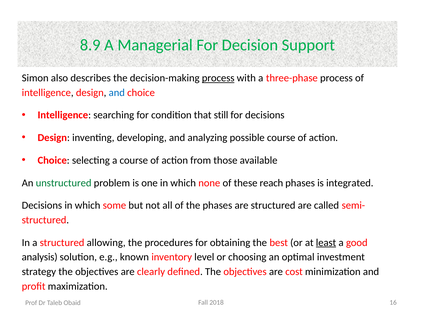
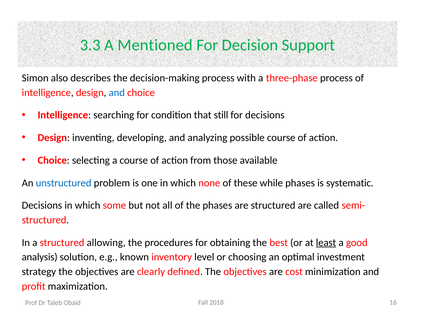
8.9: 8.9 -> 3.3 (90, 45)
Managerial: Managerial -> Mentioned (155, 45)
process underline: present -> none (218, 78)
unstructured colour: green -> blue (64, 183)
reach: reach -> while (271, 183)
integrated: integrated -> systematic (350, 183)
